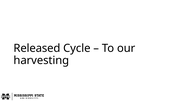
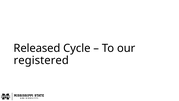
harvesting: harvesting -> registered (41, 60)
